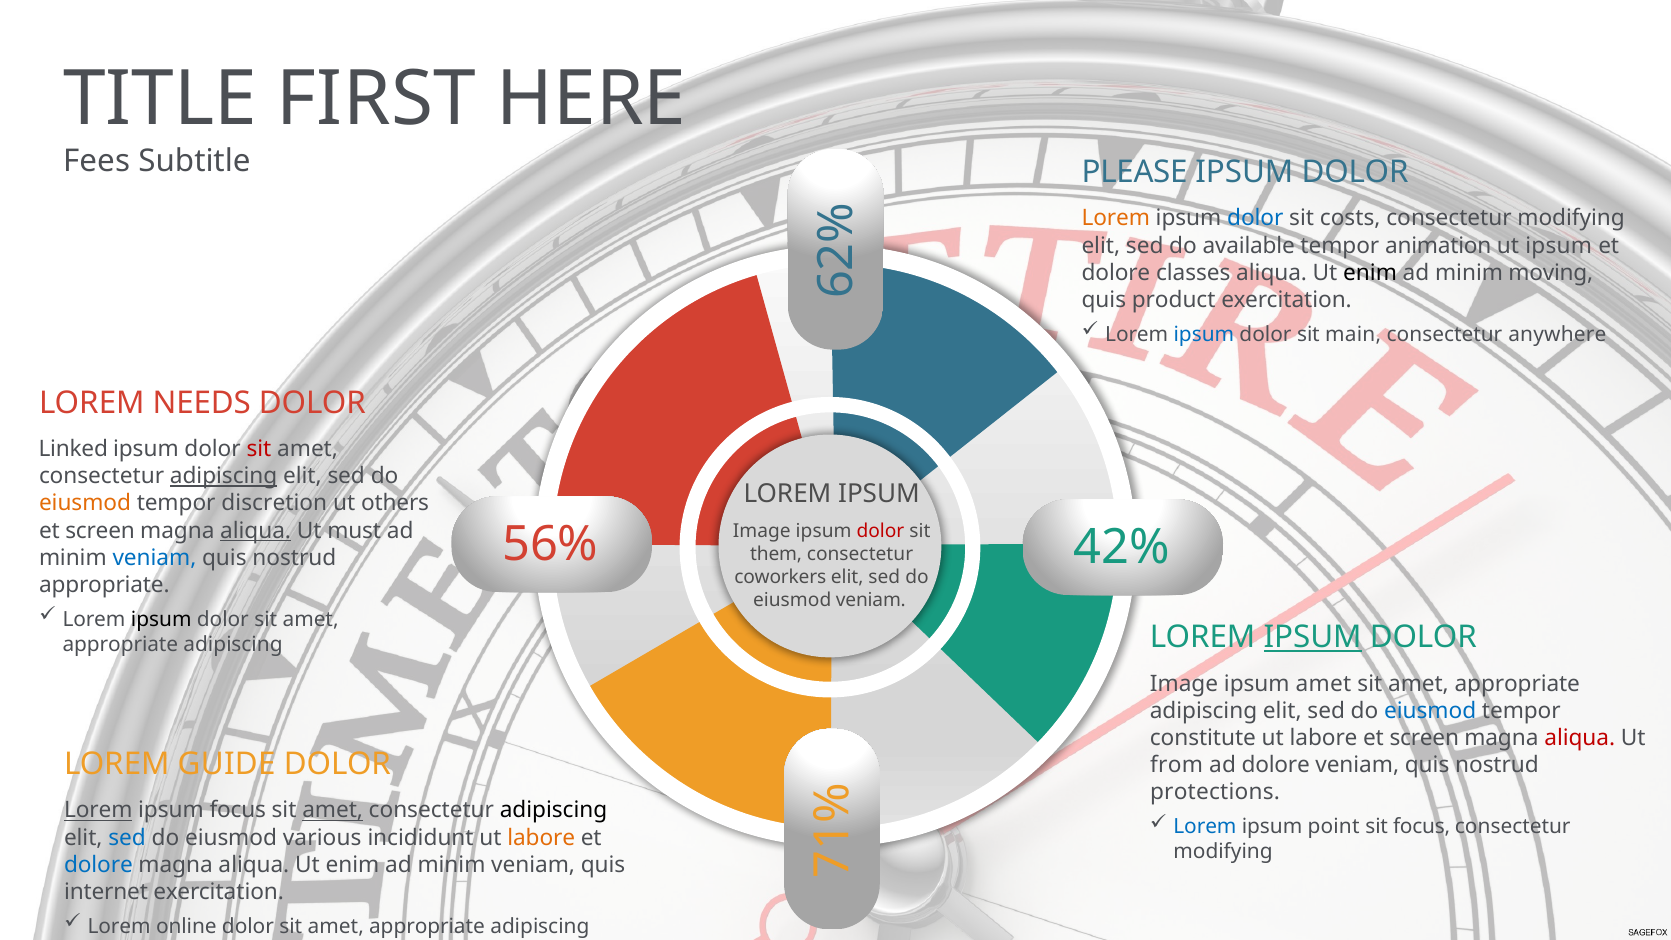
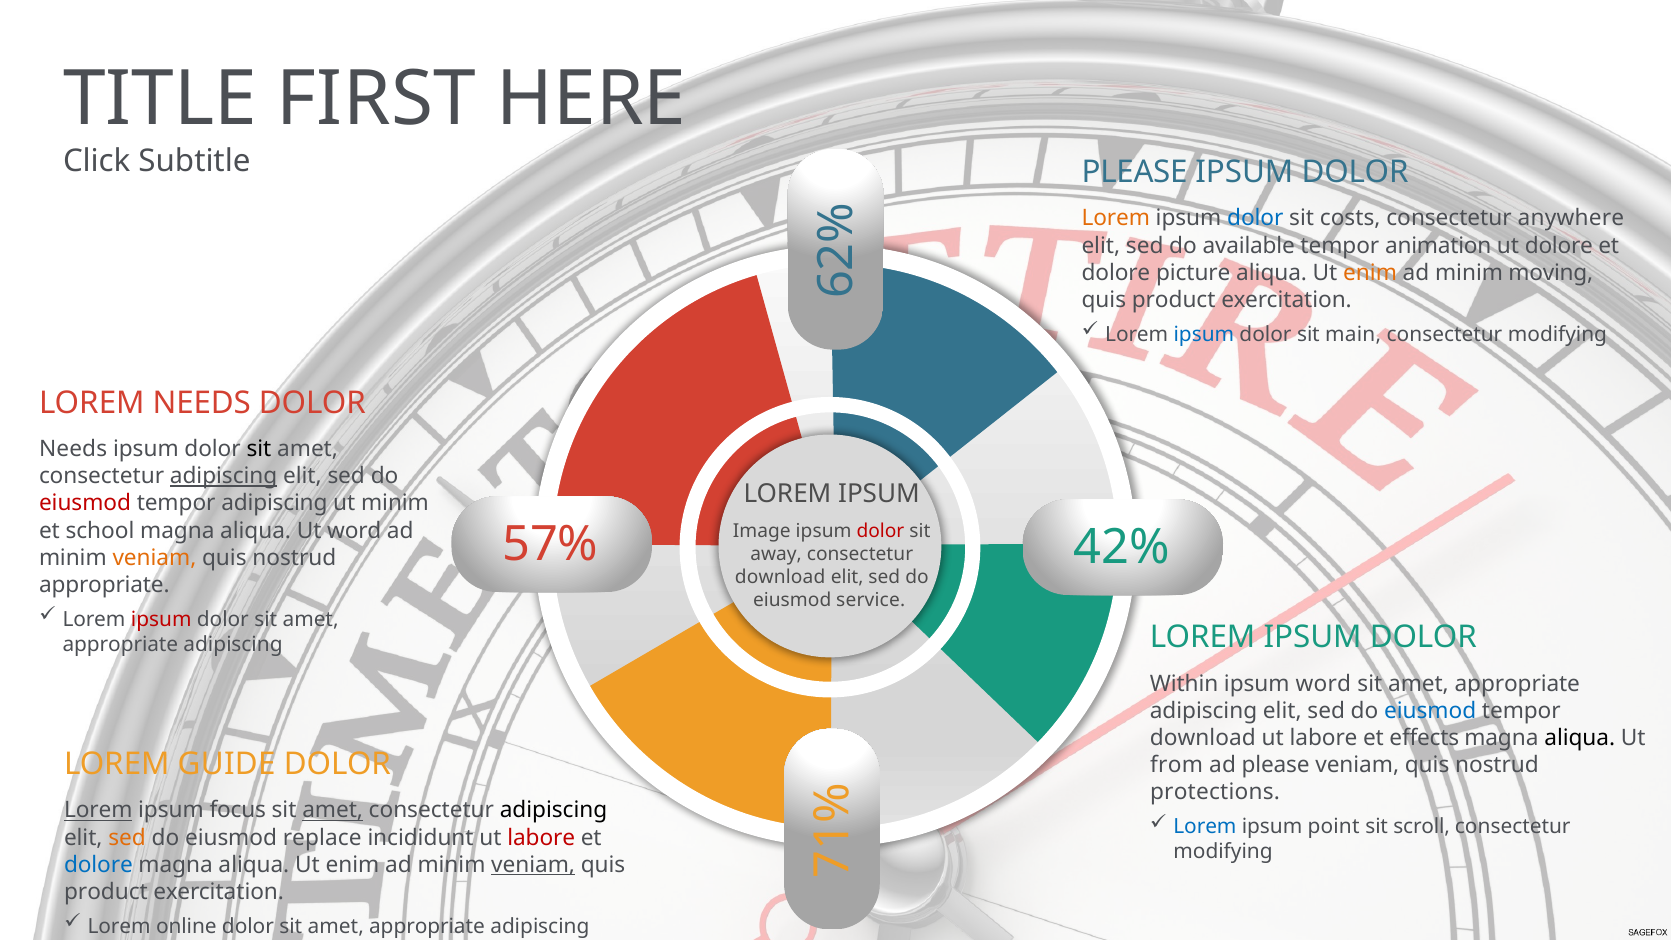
Fees: Fees -> Click (97, 161)
modifying: modifying -> anywhere (1571, 218)
ut ipsum: ipsum -> dolore (1559, 246)
classes: classes -> picture (1193, 273)
enim colour: black -> orange (1370, 273)
anywhere: anywhere -> modifying (1557, 334)
Linked: Linked -> Needs (73, 449)
sit colour: red -> black (259, 449)
eiusmod colour: orange -> red (85, 503)
tempor discretion: discretion -> adipiscing (274, 503)
ut others: others -> minim (395, 503)
screen: screen -> school (100, 531)
aliqua underline: present -> none (256, 531)
Ut must: must -> word (354, 531)
56%: 56% -> 57% (550, 545)
them: them -> away (776, 554)
veniam colour: blue -> orange (154, 558)
coworkers: coworkers -> download (780, 577)
eiusmod veniam: veniam -> service (871, 600)
ipsum colour: black -> red (161, 619)
IPSUM underline: present -> none (1313, 637)
Image: Image -> Within (1184, 684)
ipsum amet: amet -> word (1323, 684)
constitute: constitute -> download (1203, 738)
labore et screen: screen -> effects (1424, 738)
aliqua colour: red -> black (1580, 738)
ad dolore: dolore -> please (1276, 765)
sit focus: focus -> scroll (1422, 827)
sed colour: blue -> orange (127, 838)
various: various -> replace (322, 838)
labore colour: orange -> red (541, 838)
veniam underline: none -> present (533, 865)
internet: internet -> product (106, 892)
